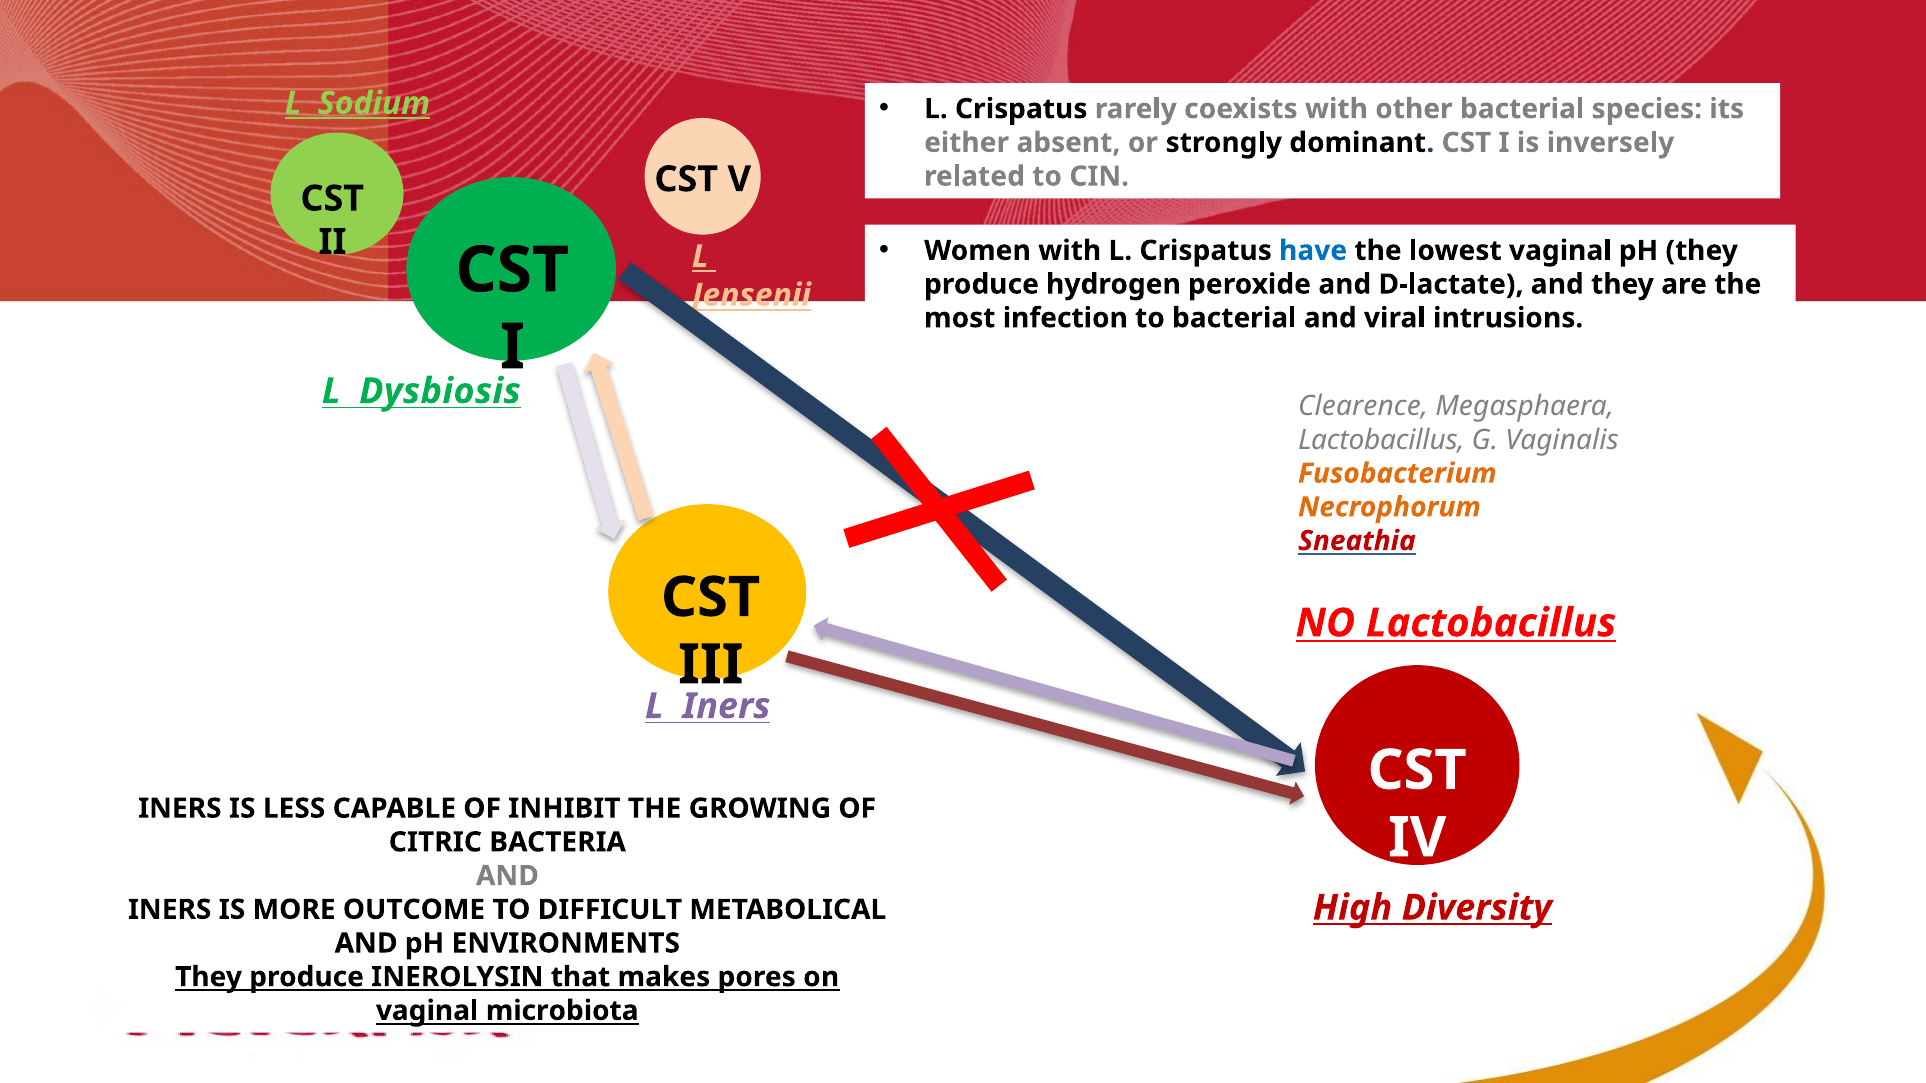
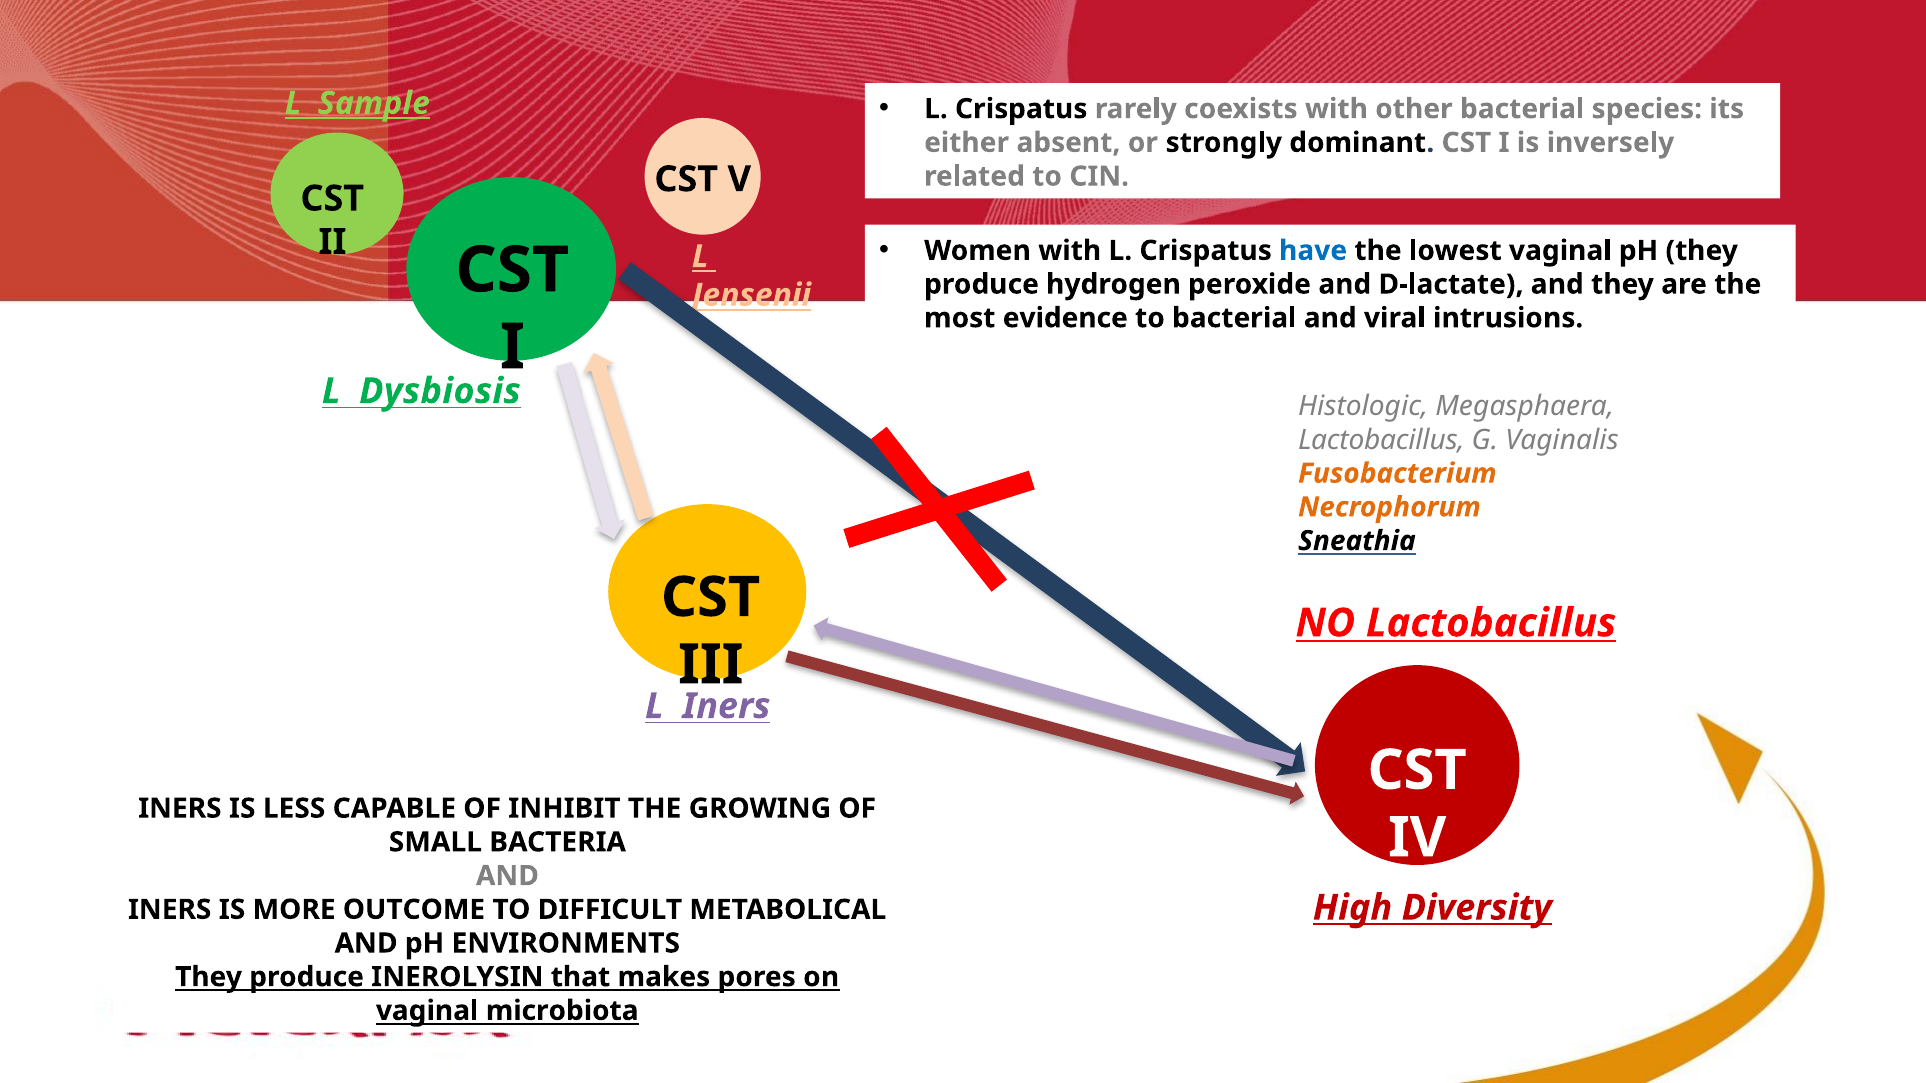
Sodium: Sodium -> Sample (374, 103)
infection: infection -> evidence (1065, 318)
Clearence: Clearence -> Histologic (1363, 406)
Sneathia colour: red -> black (1357, 541)
CITRIC: CITRIC -> SMALL (435, 842)
